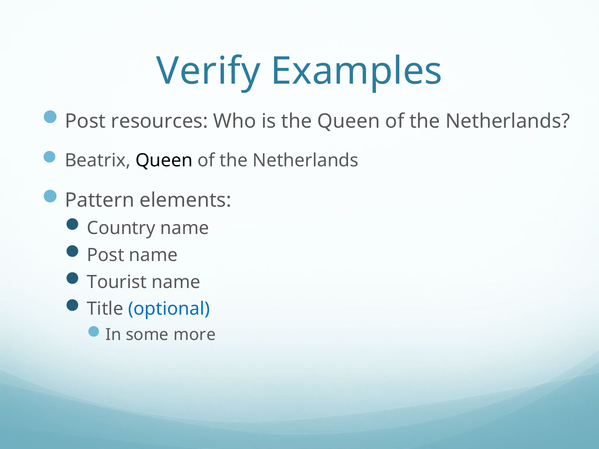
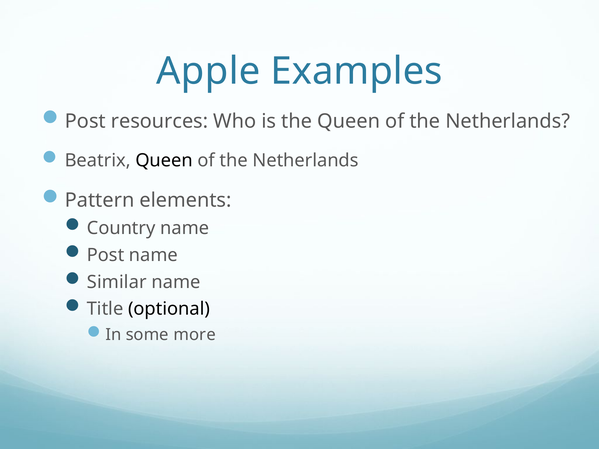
Verify: Verify -> Apple (208, 71)
Tourist: Tourist -> Similar (117, 282)
optional colour: blue -> black (169, 309)
